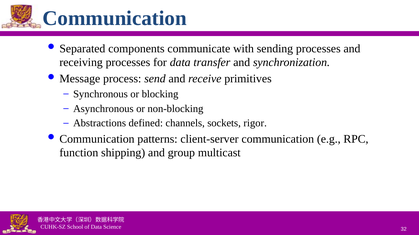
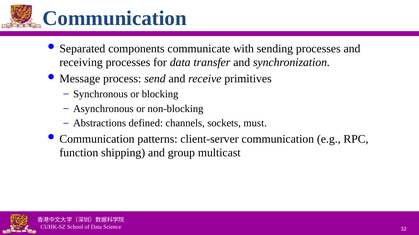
rigor: rigor -> must (255, 124)
